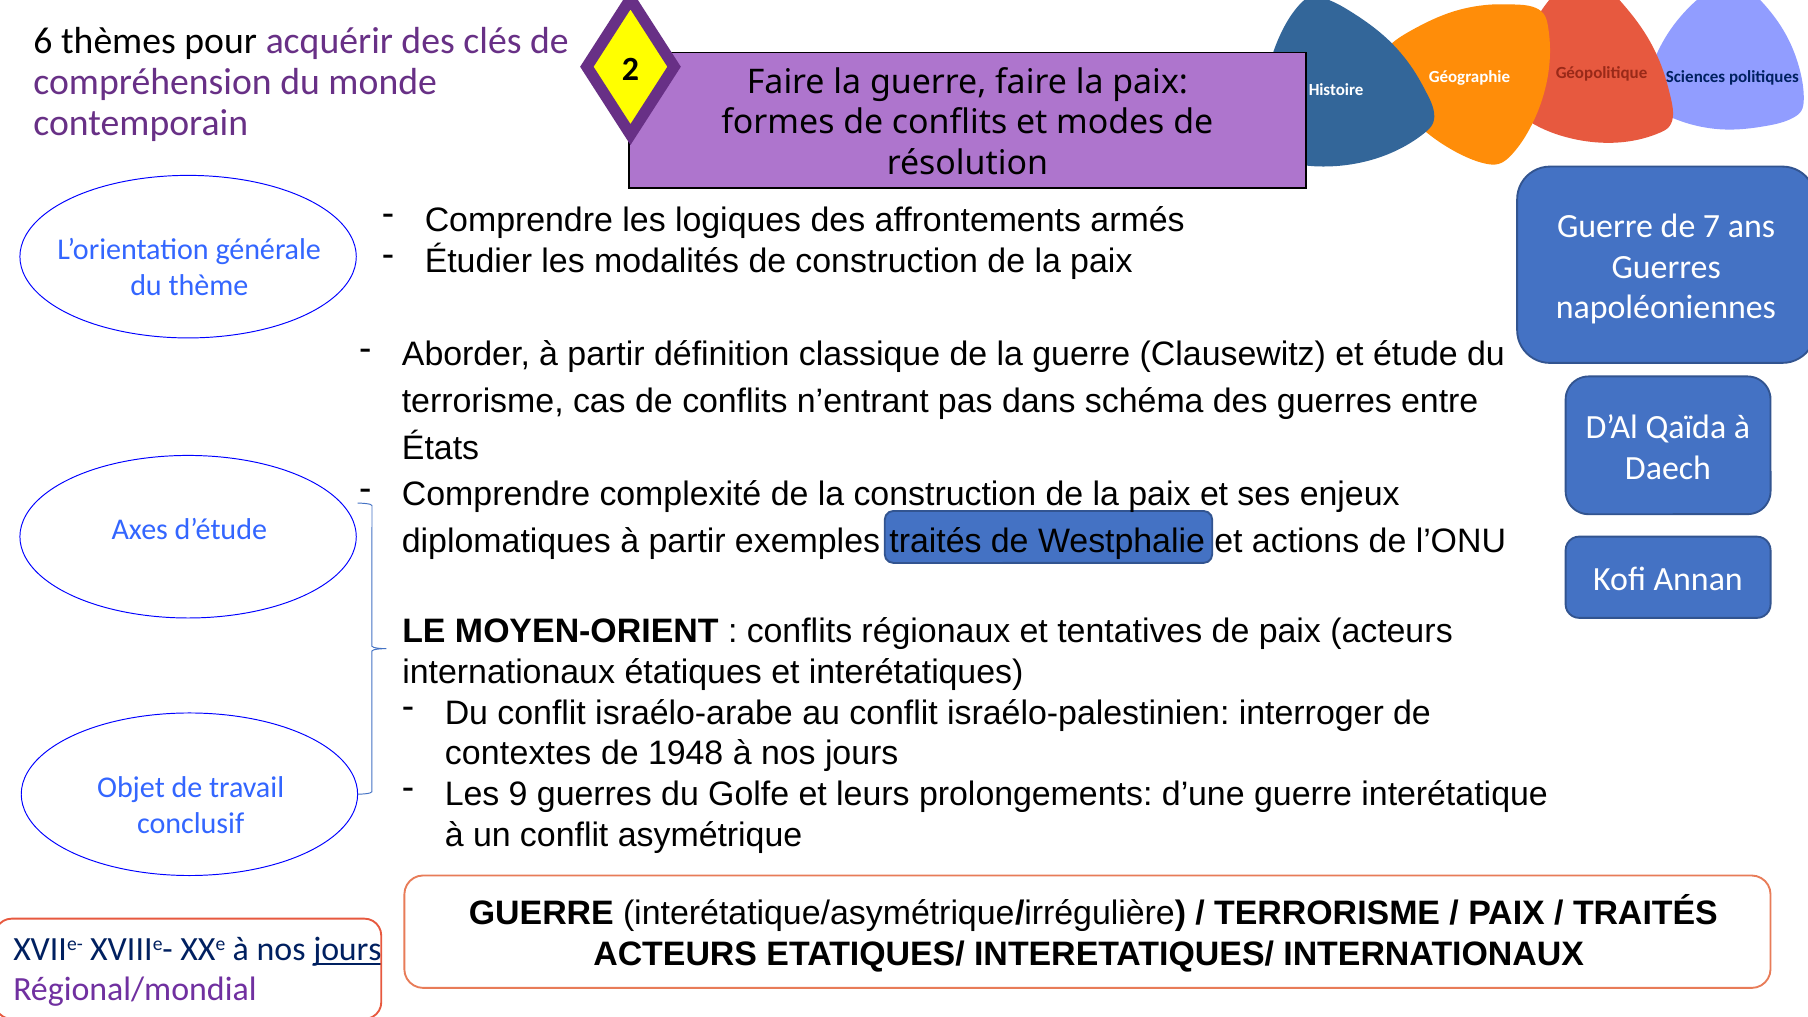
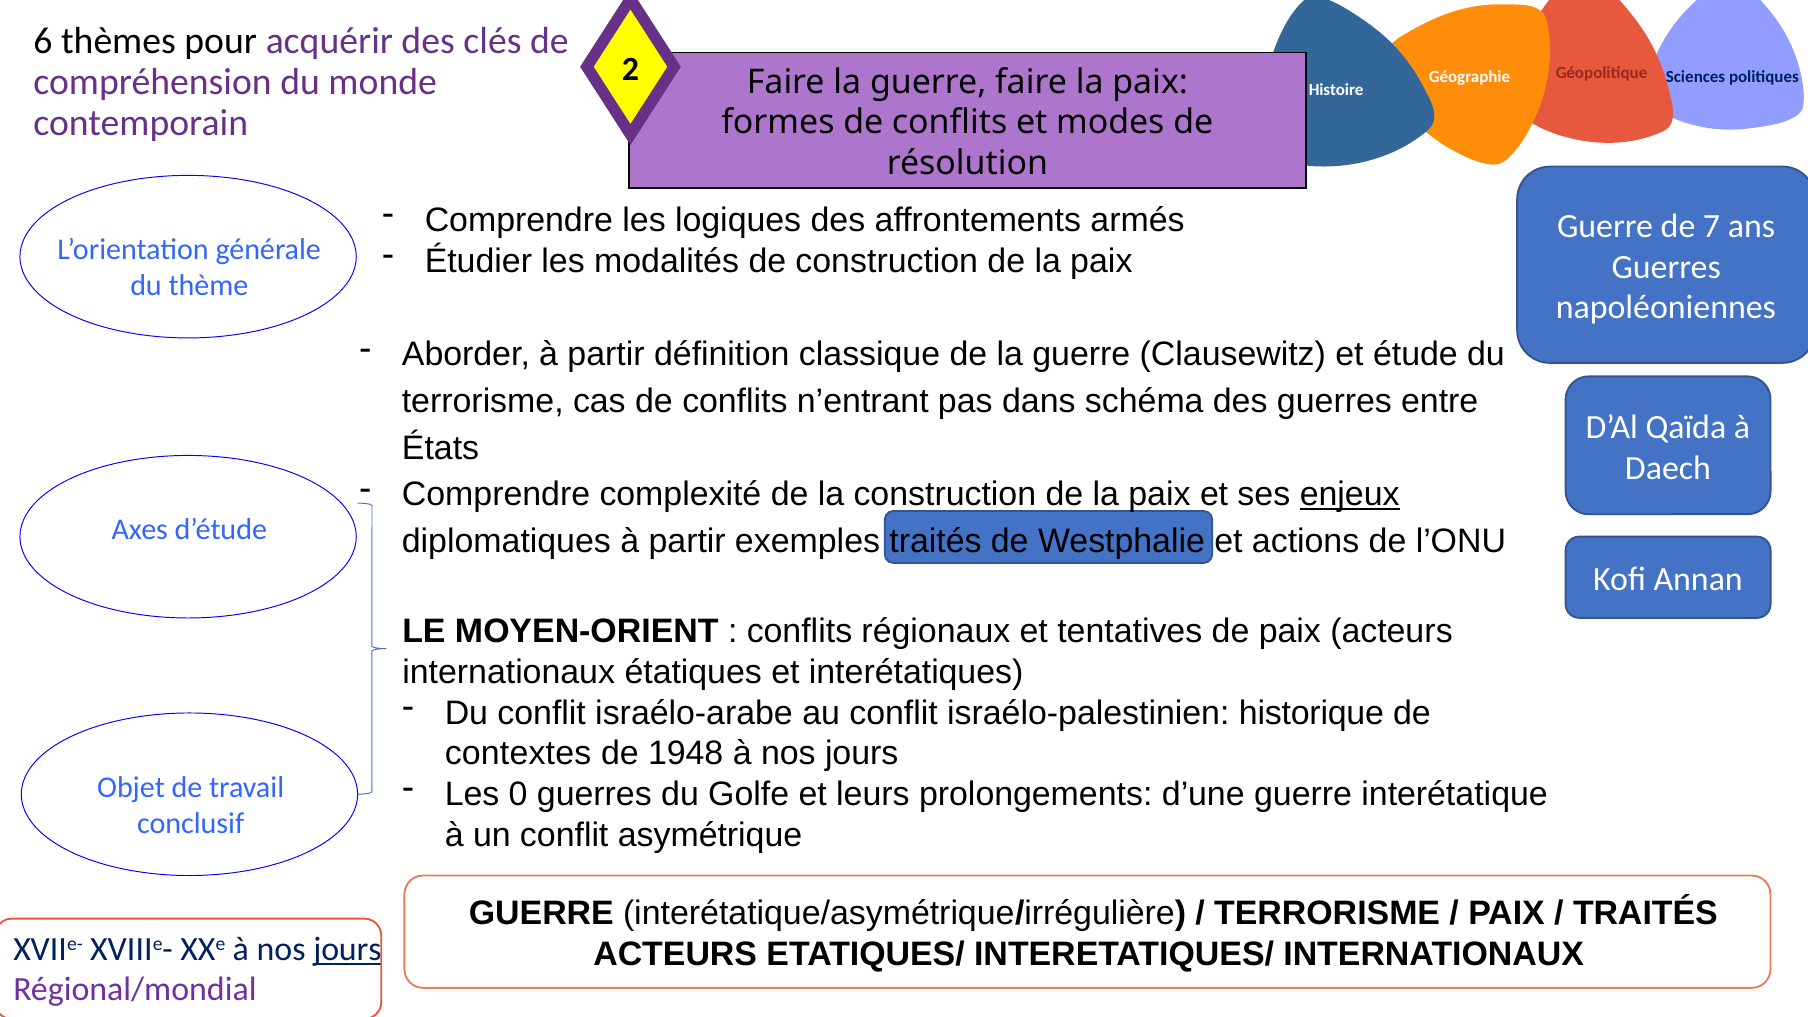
enjeux underline: none -> present (1350, 495)
interroger: interroger -> historique (1311, 713)
9: 9 -> 0 (518, 794)
